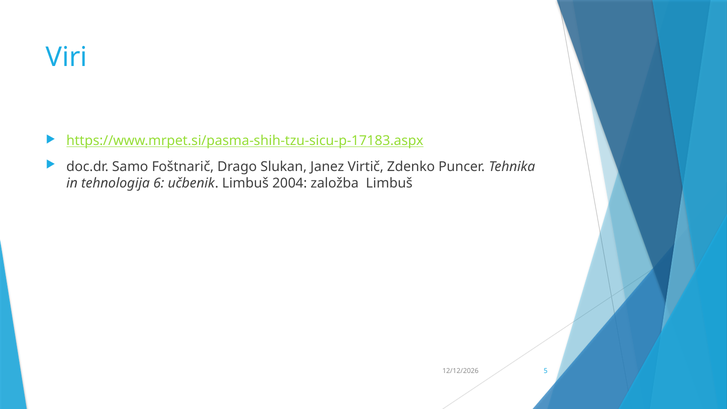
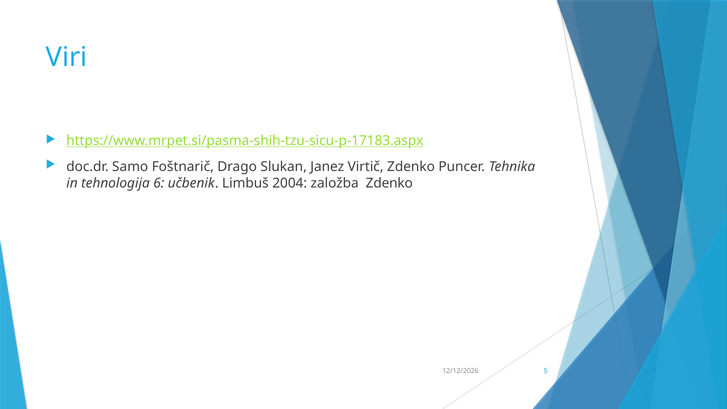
založba Limbuš: Limbuš -> Zdenko (389, 183)
